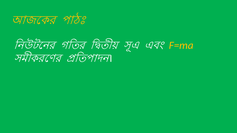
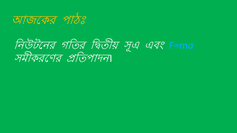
F=ma colour: yellow -> light blue (181, 45)
